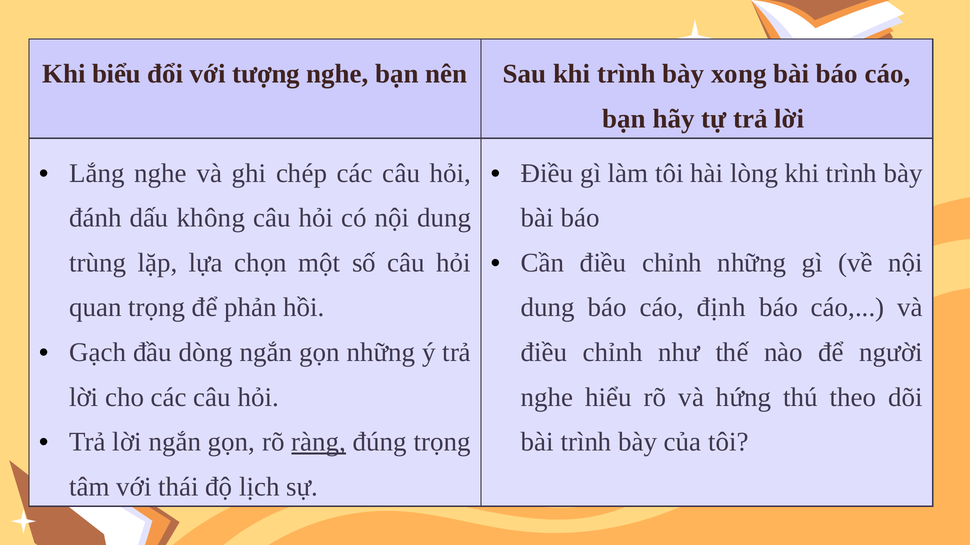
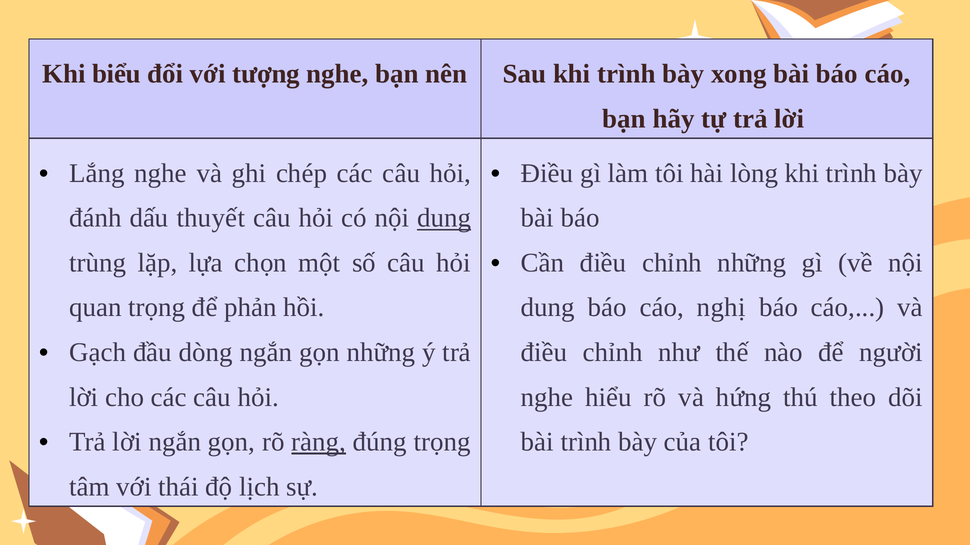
không: không -> thuyết (211, 218)
dung underline: none -> present (444, 218)
định: định -> nghị (721, 308)
